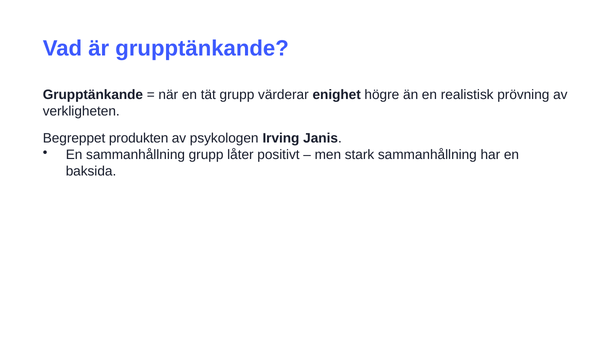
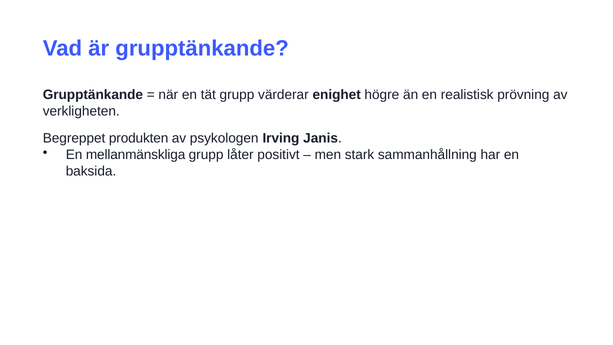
En sammanhållning: sammanhållning -> mellanmänskliga (136, 155)
